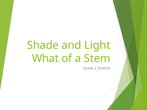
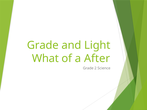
Shade: Shade -> Grade (43, 45)
Stem: Stem -> After (97, 59)
